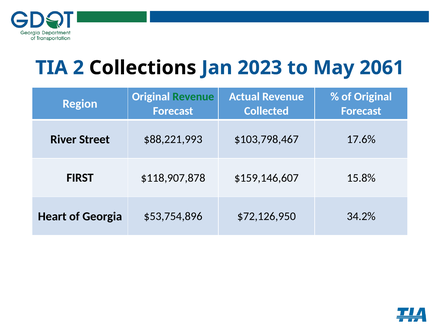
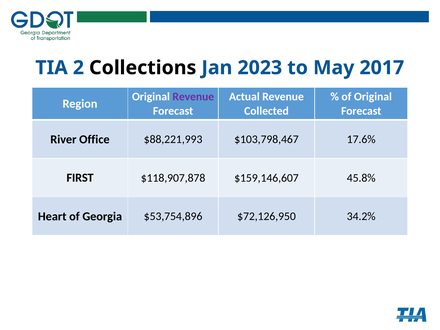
2061: 2061 -> 2017 (382, 68)
Revenue colour: green -> purple (193, 97)
Street: Street -> Office (94, 139)
15.8%: 15.8% -> 45.8% (361, 178)
